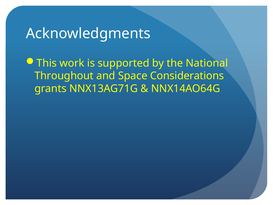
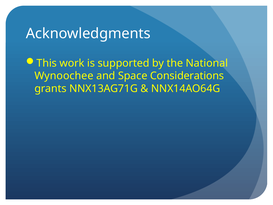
Throughout: Throughout -> Wynoochee (64, 76)
